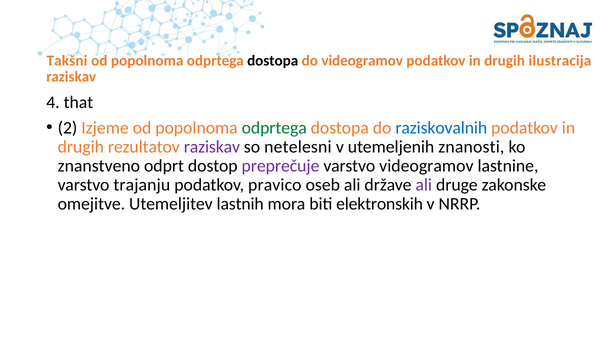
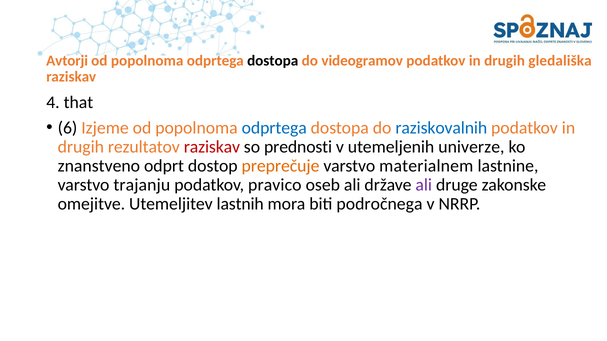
Takšni: Takšni -> Avtorji (67, 61)
ilustracija: ilustracija -> gledališka (560, 61)
2: 2 -> 6 (67, 128)
odprtega colour: green -> blue (274, 128)
raziskav colour: purple -> red (212, 147)
netelesni: netelesni -> prednosti (298, 147)
znanosti: znanosti -> univerze (471, 147)
preprečuje colour: purple -> orange (281, 166)
varstvo videogramov: videogramov -> materialnem (426, 166)
elektronskih: elektronskih -> področnega (379, 204)
